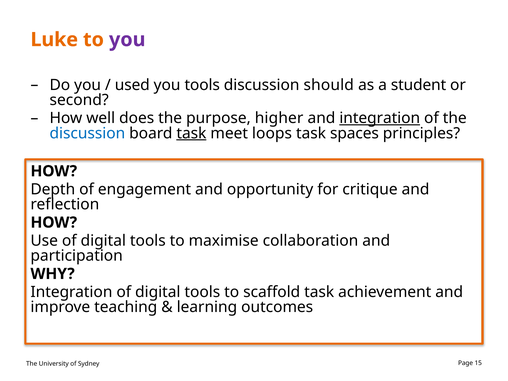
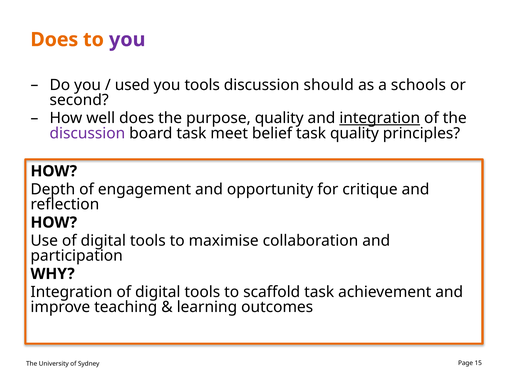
Luke: Luke -> Does (54, 40)
student: student -> schools (418, 85)
purpose higher: higher -> quality (279, 118)
discussion colour: blue -> purple (87, 133)
task underline: present -> none (191, 133)
loops: loops -> belief (272, 133)
task spaces: spaces -> quality (354, 133)
